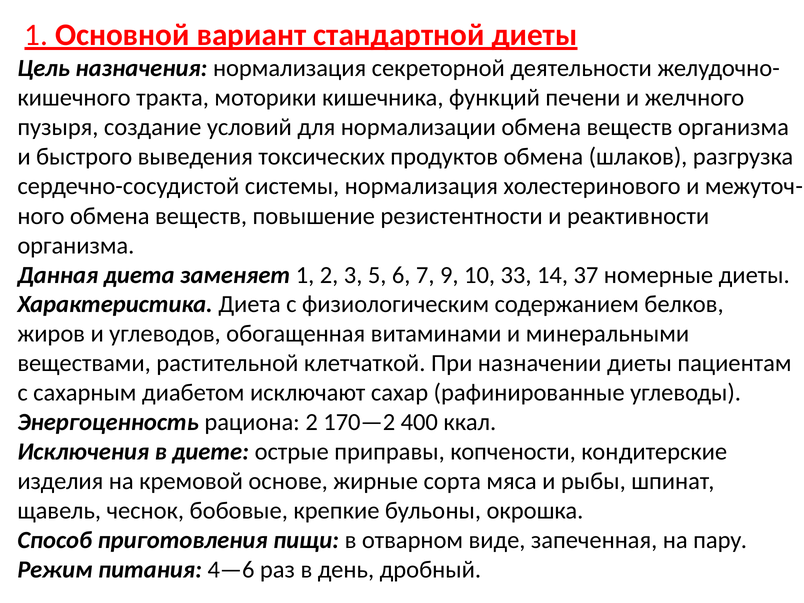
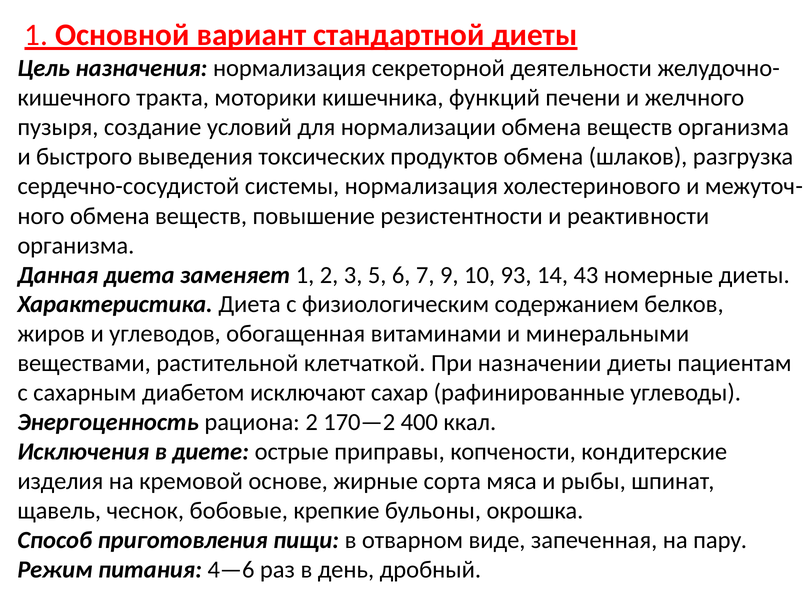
33: 33 -> 93 (516, 275)
37: 37 -> 43 (586, 275)
